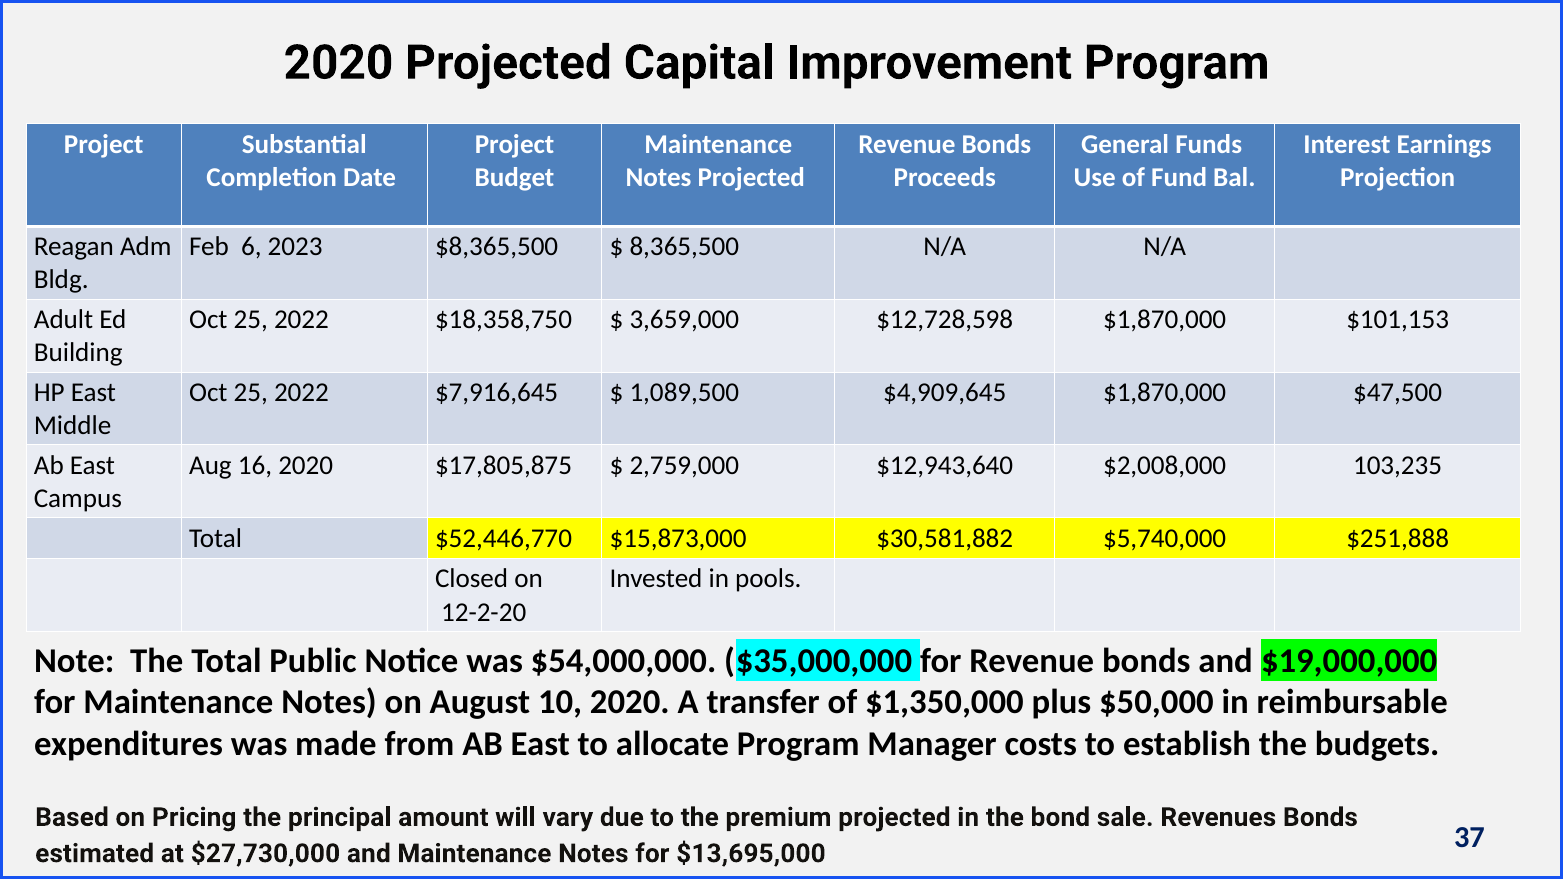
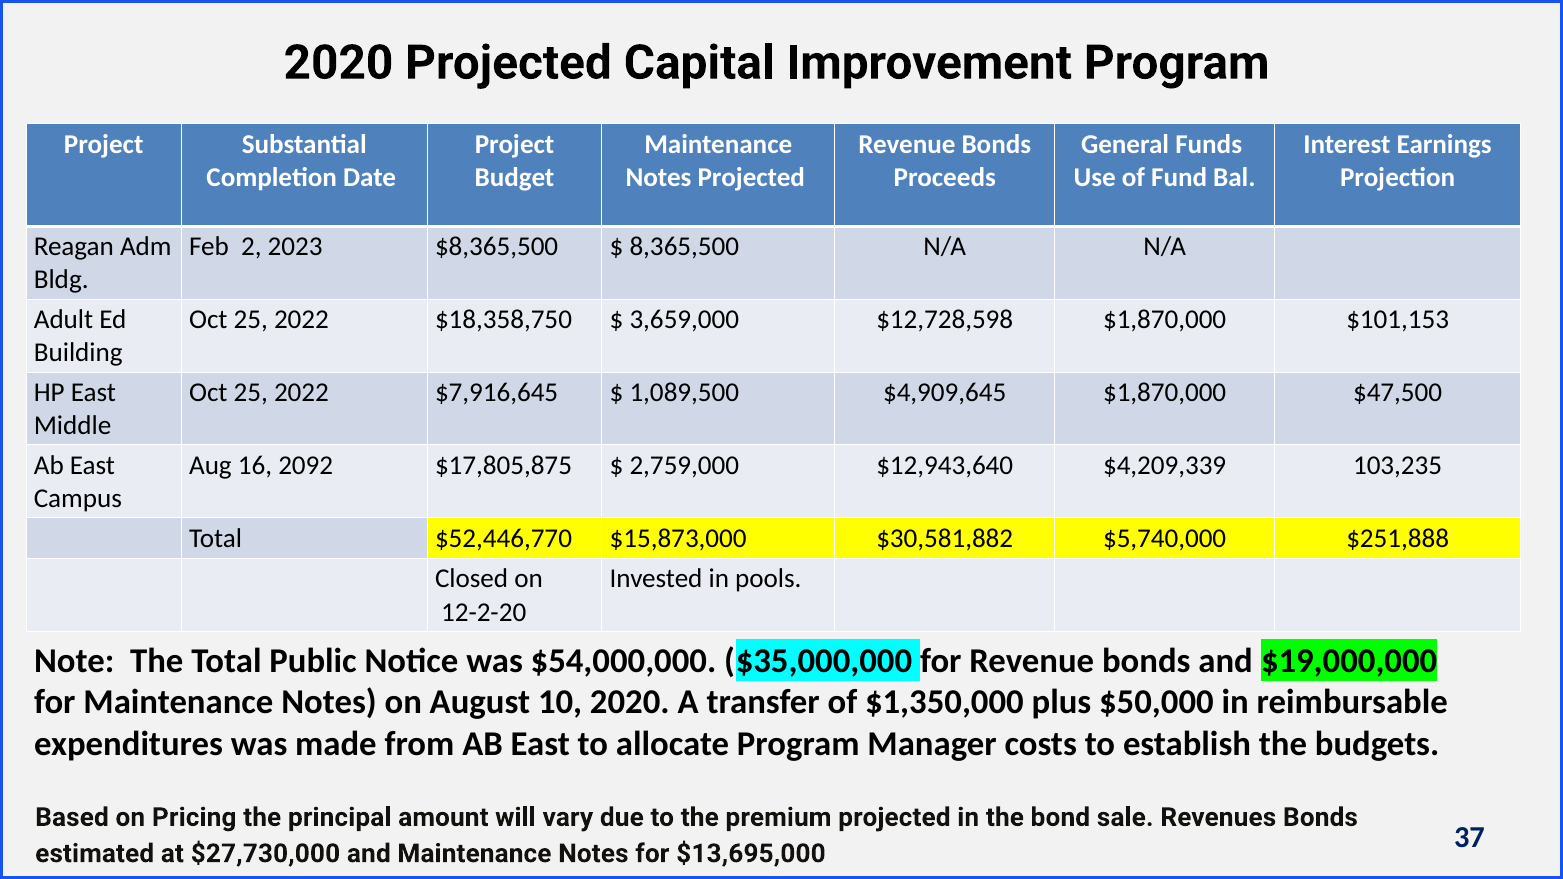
6: 6 -> 2 (251, 247)
16 2020: 2020 -> 2092 (306, 466)
$2,008,000: $2,008,000 -> $4,209,339 (1165, 466)
